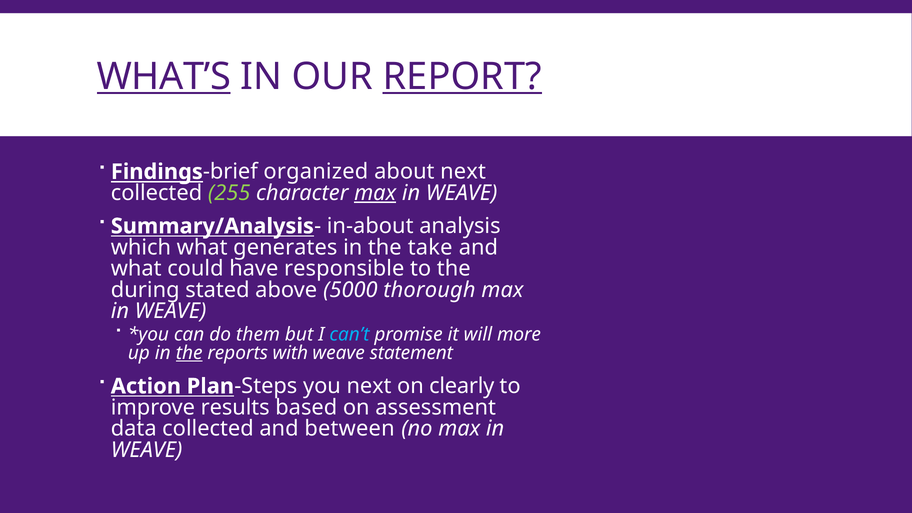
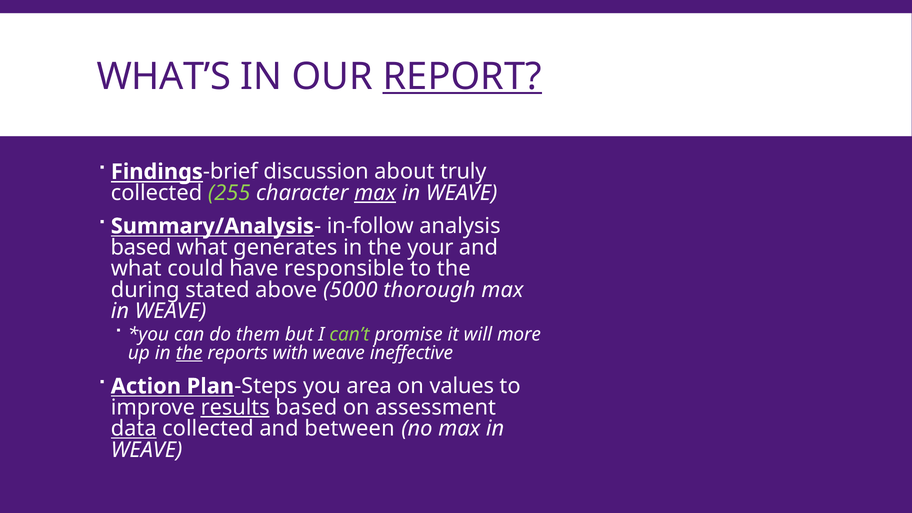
WHAT’S underline: present -> none (164, 77)
organized: organized -> discussion (316, 172)
about next: next -> truly (463, 172)
in-about: in-about -> in-follow (370, 226)
which: which -> based (141, 247)
take: take -> your (430, 247)
can’t colour: light blue -> light green (349, 334)
statement: statement -> ineffective (411, 353)
you next: next -> area (369, 386)
clearly: clearly -> values (462, 386)
results underline: none -> present (235, 407)
data underline: none -> present (134, 429)
